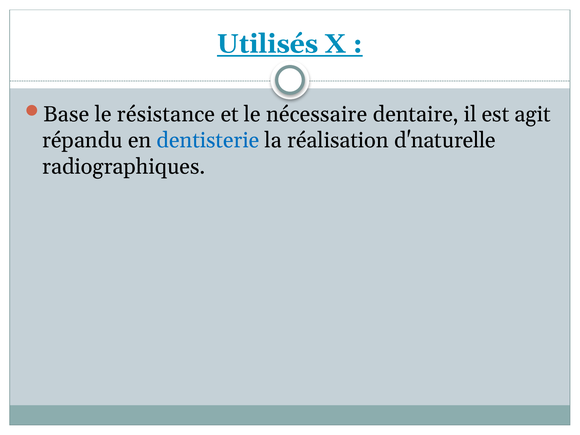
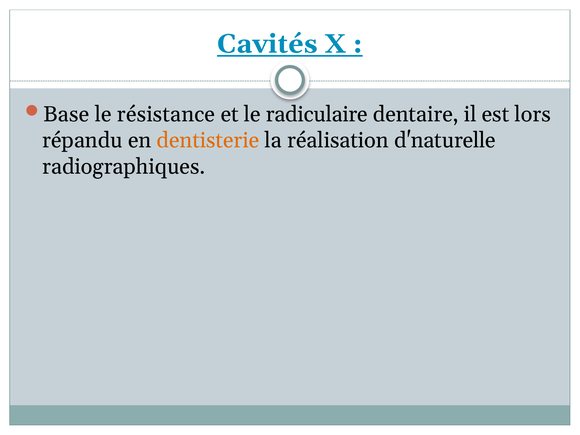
Utilisés: Utilisés -> Cavités (267, 44)
nécessaire: nécessaire -> radiculaire (317, 114)
agit: agit -> lors (533, 114)
dentisterie colour: blue -> orange (208, 140)
